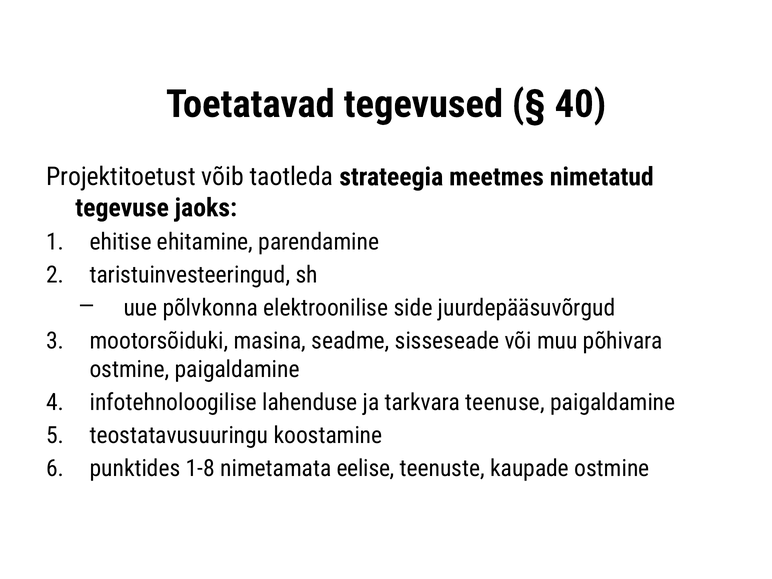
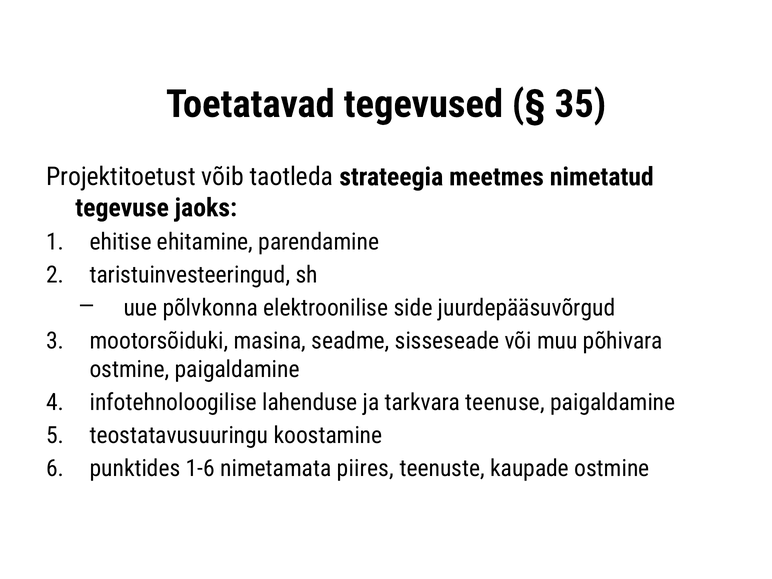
40: 40 -> 35 (580, 104)
1-8: 1-8 -> 1-6 (200, 468)
eelise: eelise -> piires (365, 468)
